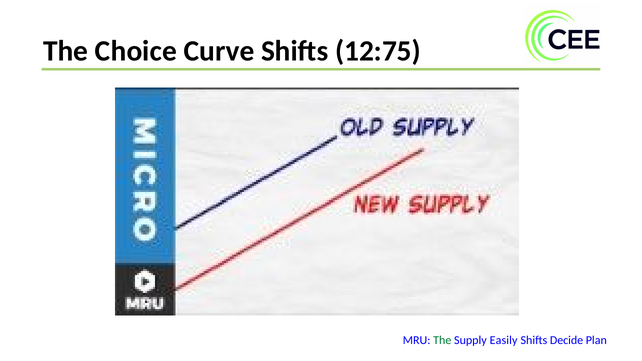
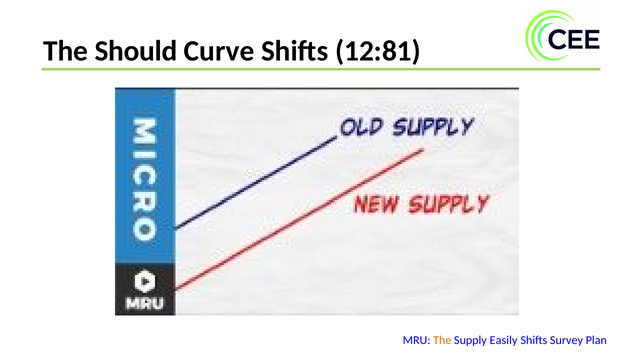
Choice: Choice -> Should (136, 51)
12:75: 12:75 -> 12:81 (378, 51)
The colour: green -> orange (442, 341)
Decide: Decide -> Survey (566, 341)
